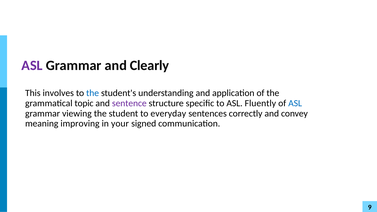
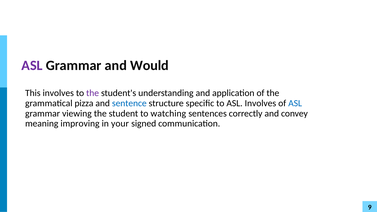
Clearly: Clearly -> Would (149, 66)
the colour: blue -> purple (93, 93)
topic: topic -> pizza (84, 103)
sentence colour: purple -> blue (129, 103)
ASL Fluently: Fluently -> Involves (260, 103)
everyday: everyday -> watching (168, 113)
